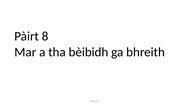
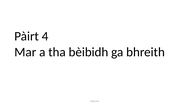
8: 8 -> 4 (45, 36)
